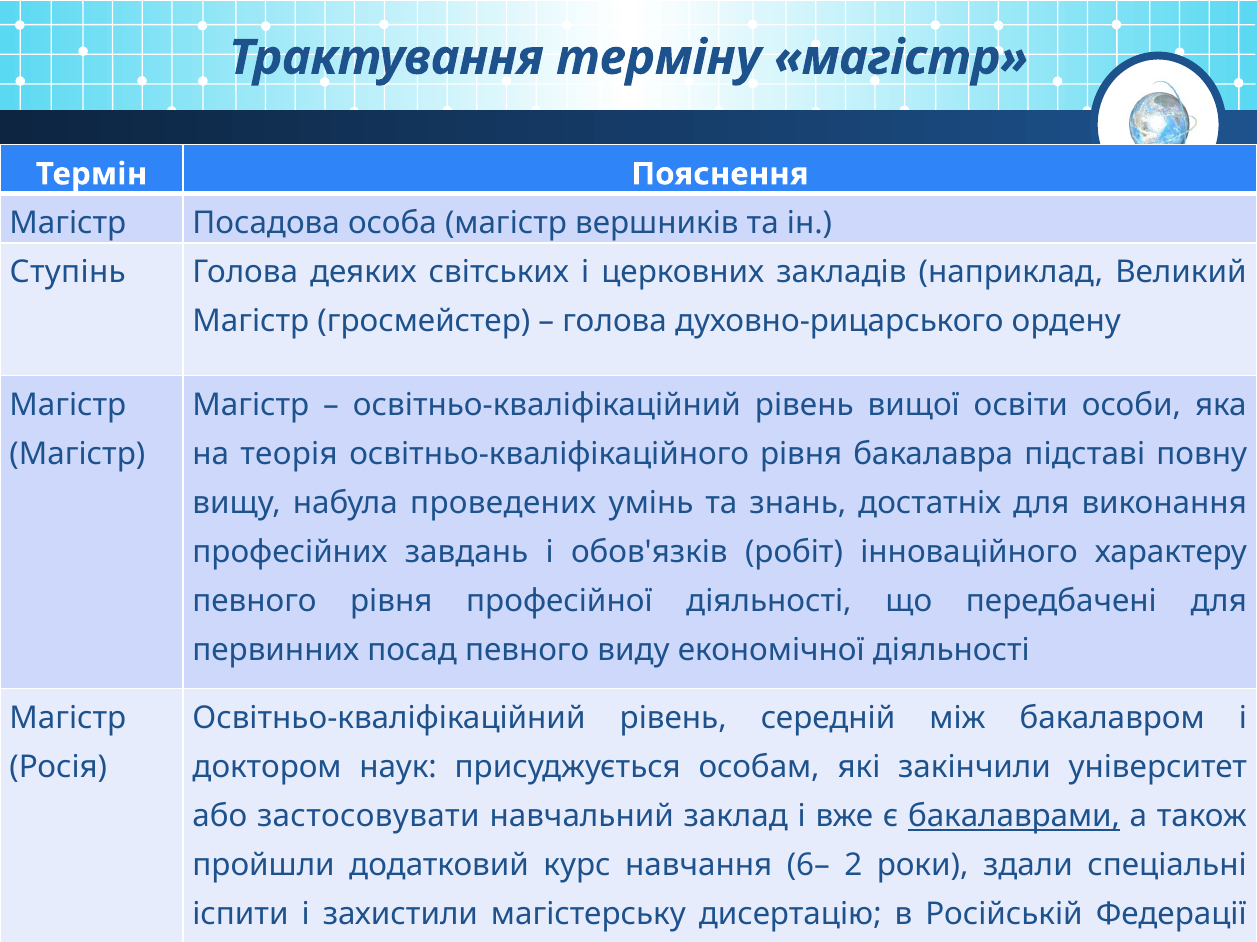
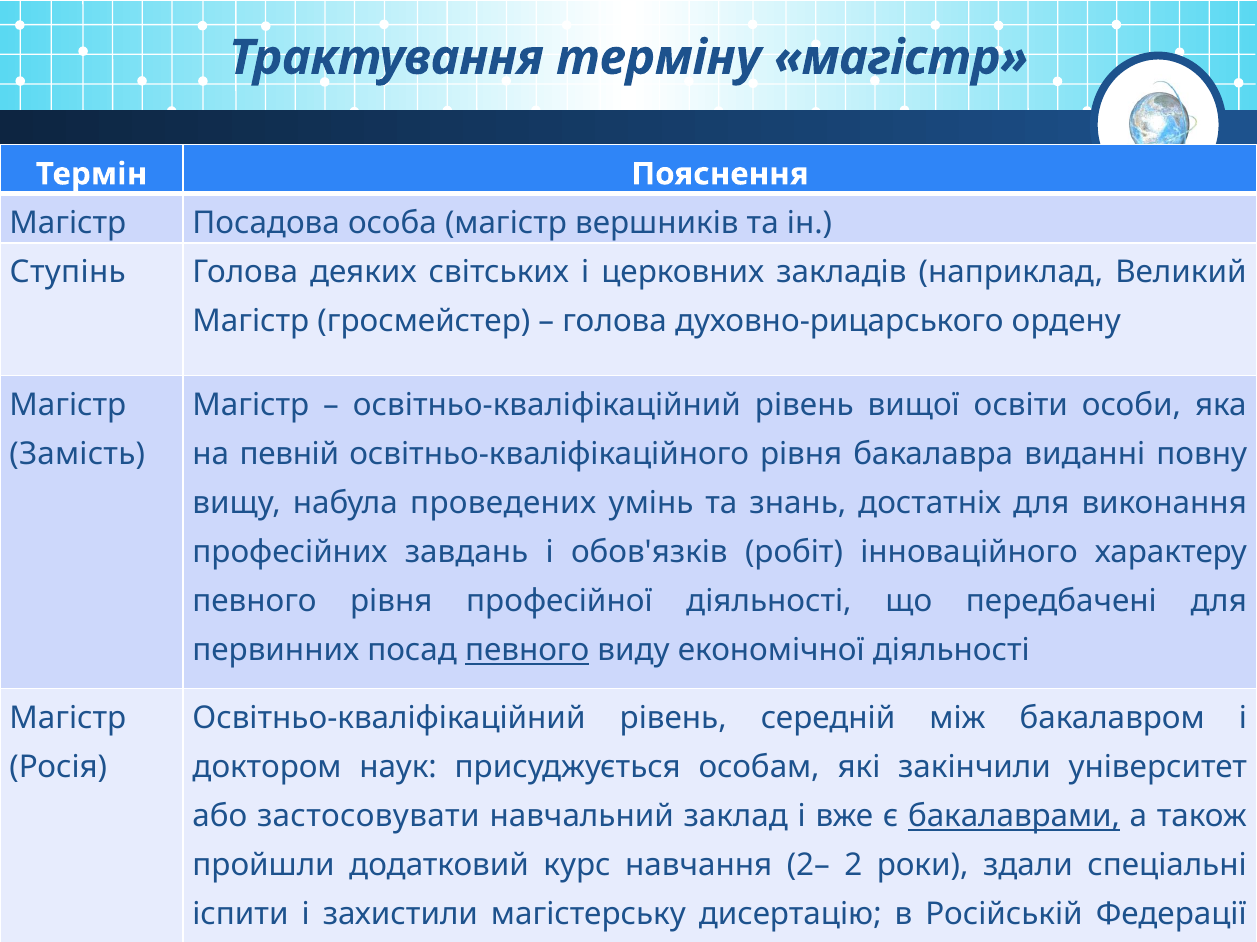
Магістр: Магістр -> Замість (77, 454)
теорія: теорія -> певній (289, 454)
підставі: підставі -> виданні (1085, 454)
певного underline: none -> present (527, 651)
6–: 6– -> 2– (808, 866)
